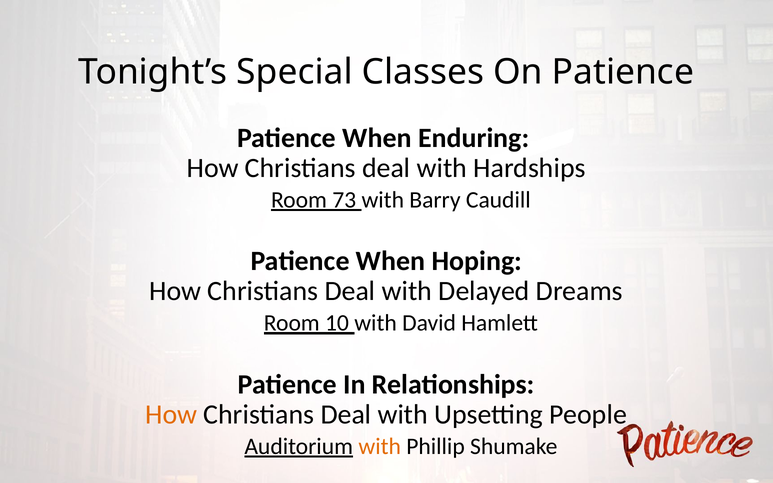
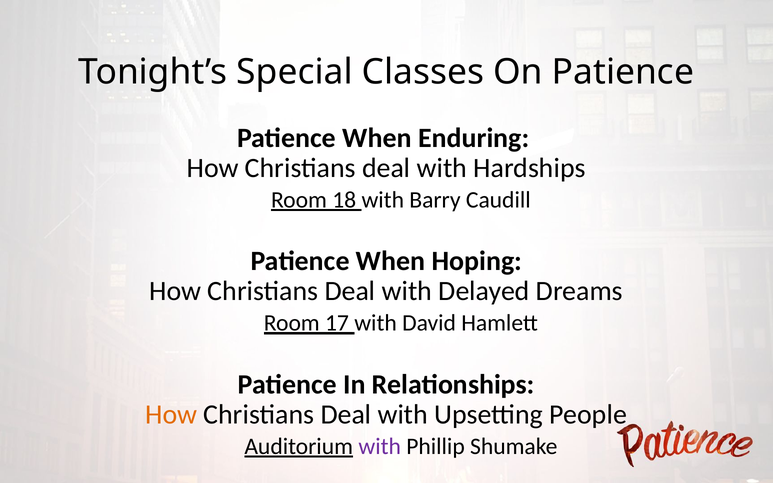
73: 73 -> 18 (344, 200)
10: 10 -> 17 (337, 323)
with colour: orange -> purple (380, 446)
